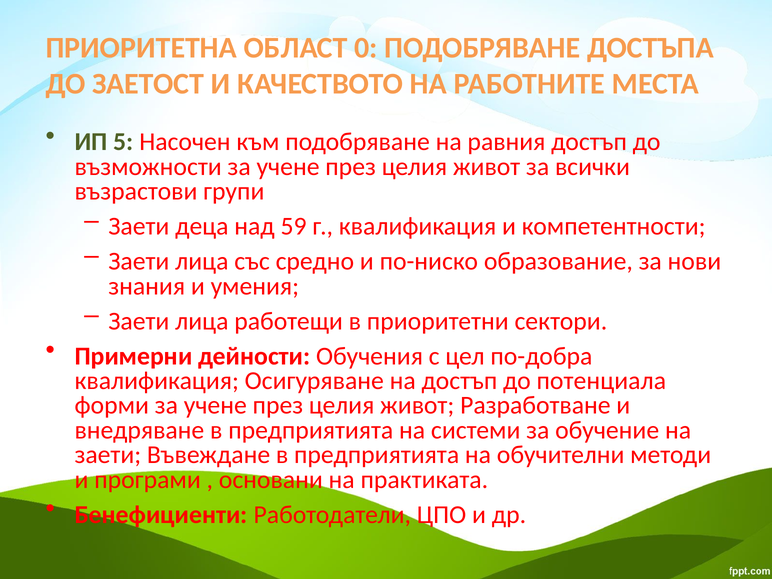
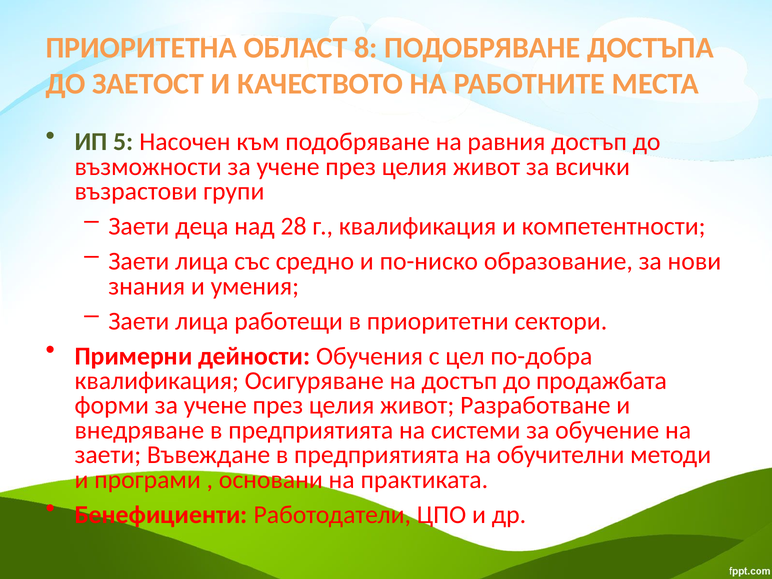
0: 0 -> 8 (366, 48)
59: 59 -> 28 (294, 226)
потенциала: потенциала -> продажбата (601, 381)
